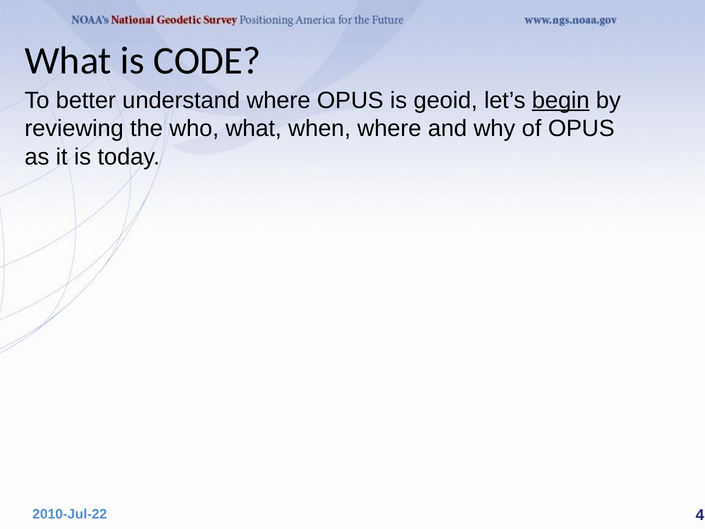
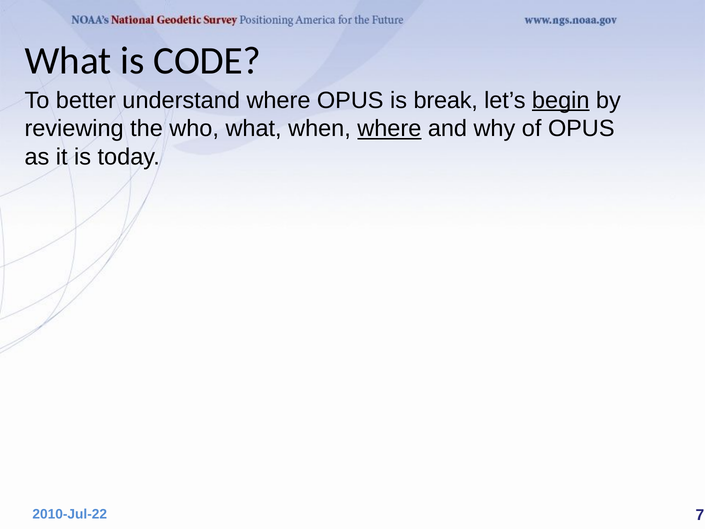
geoid: geoid -> break (446, 100)
where underline: none -> present (389, 128)
4: 4 -> 7 (700, 515)
